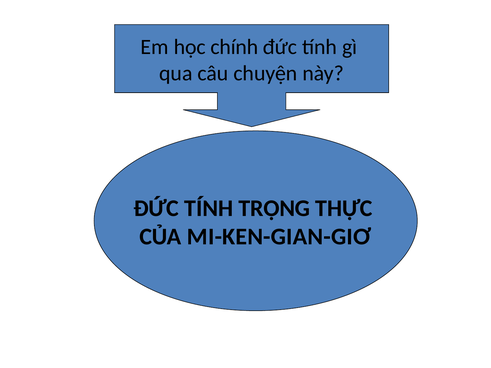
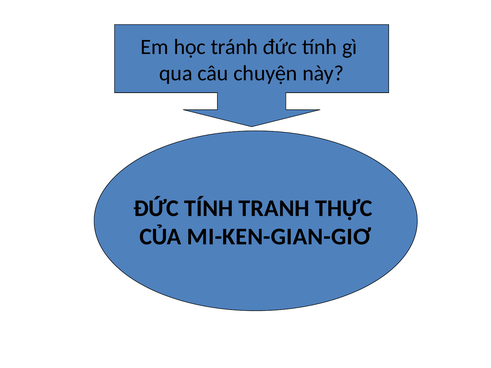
chính: chính -> tránh (234, 47)
TRỌNG: TRỌNG -> TRANH (274, 208)
